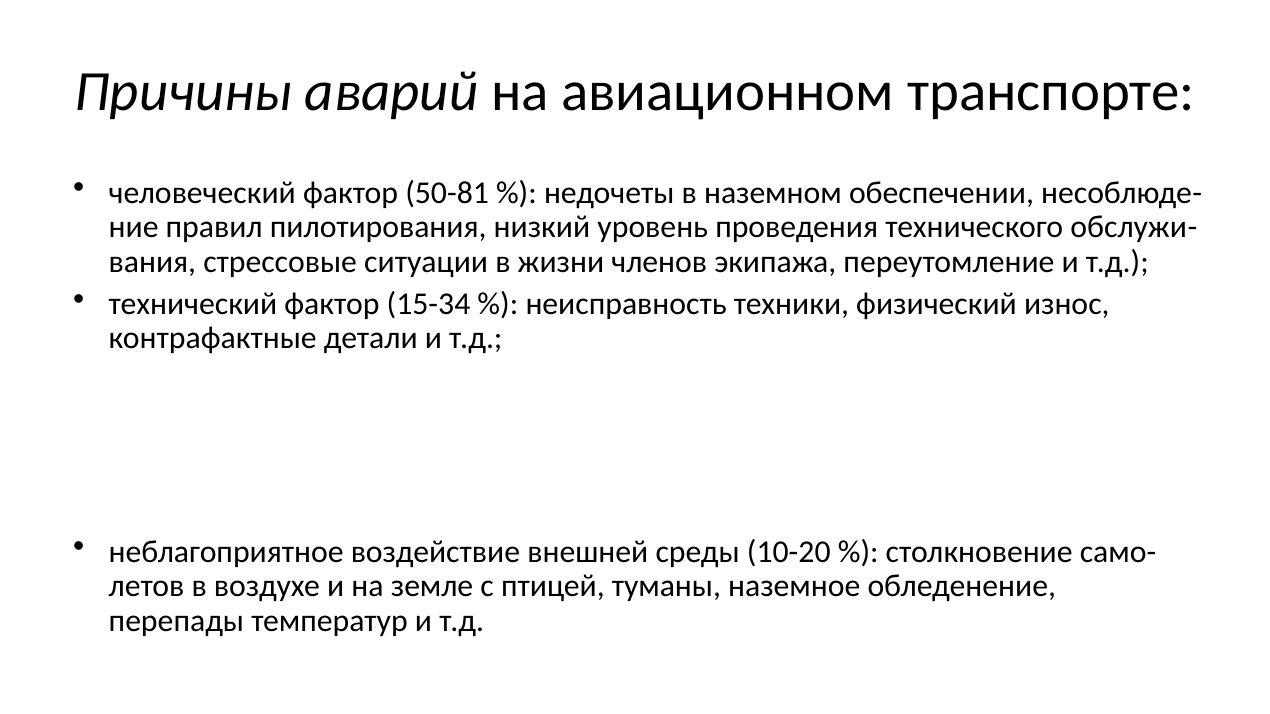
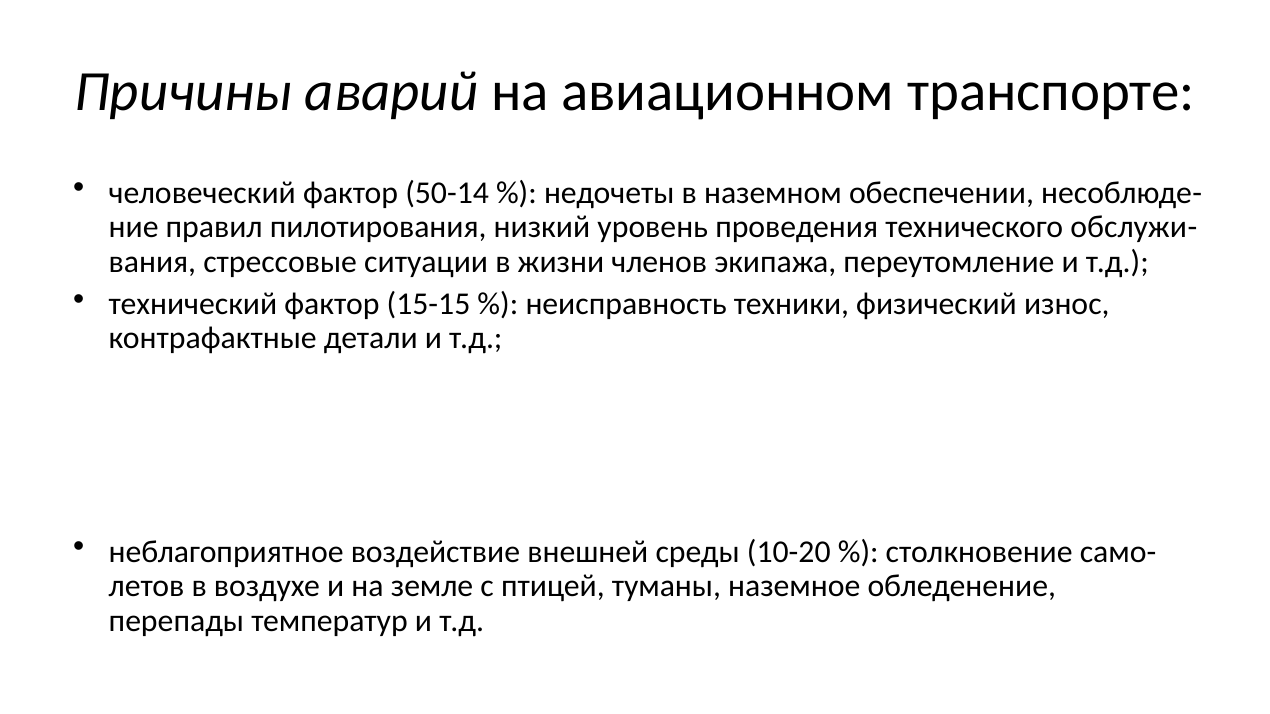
50-81: 50-81 -> 50-14 (447, 193)
15-34: 15-34 -> 15-15 (429, 304)
